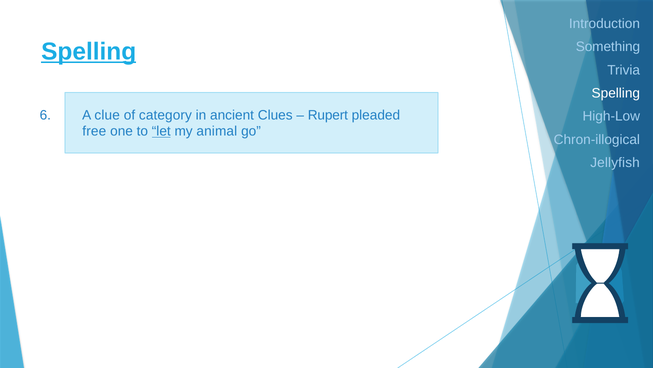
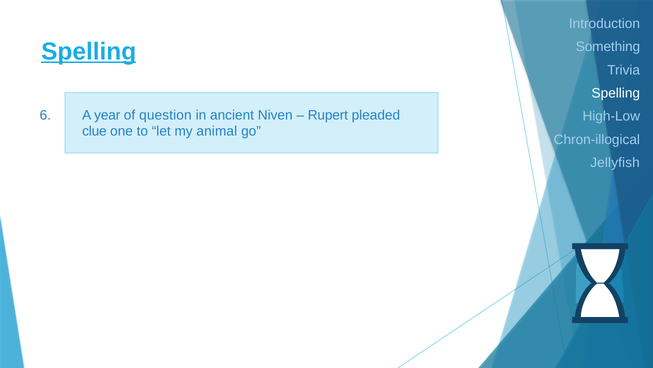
clue: clue -> year (107, 115)
category: category -> question (165, 115)
Clues: Clues -> Niven (275, 115)
free: free -> clue (94, 131)
let underline: present -> none (161, 131)
